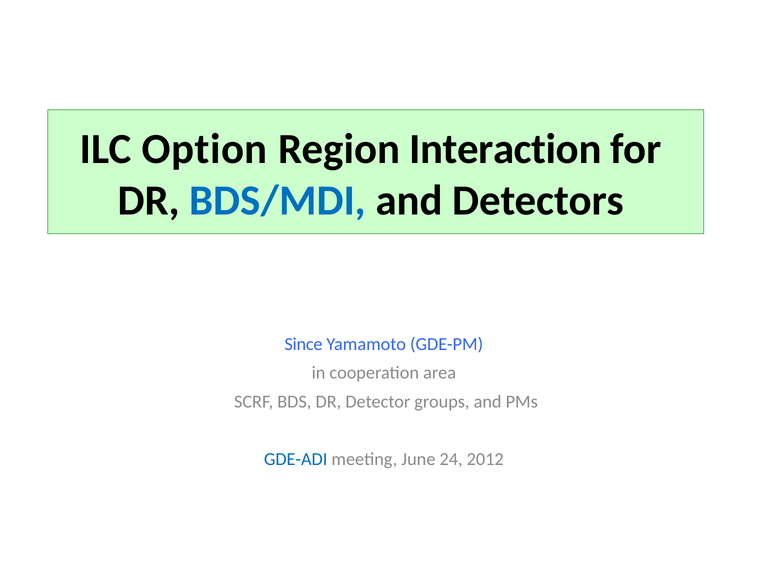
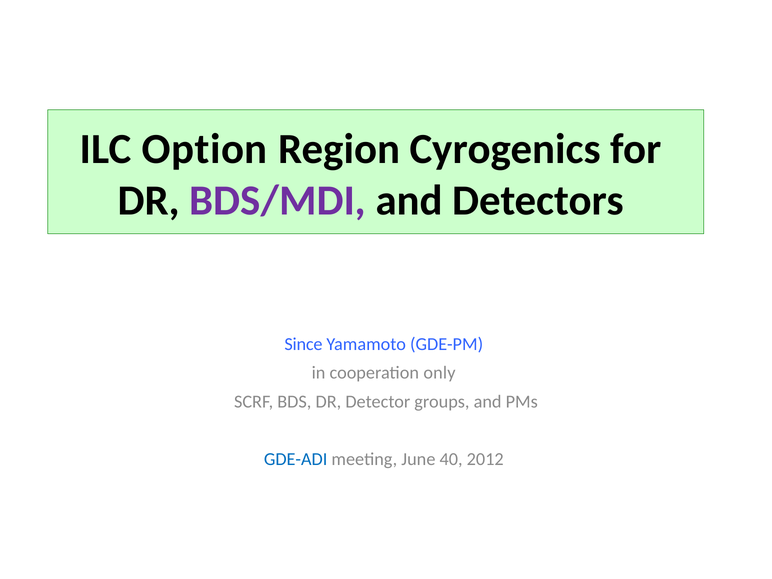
Interaction: Interaction -> Cyrogenics (505, 149)
BDS/MDI colour: blue -> purple (278, 200)
area: area -> only (440, 373)
24: 24 -> 40 (451, 459)
